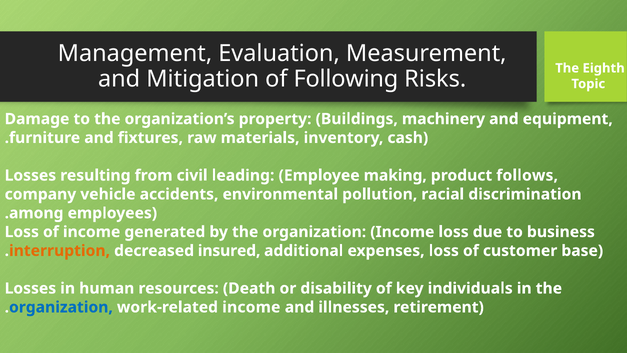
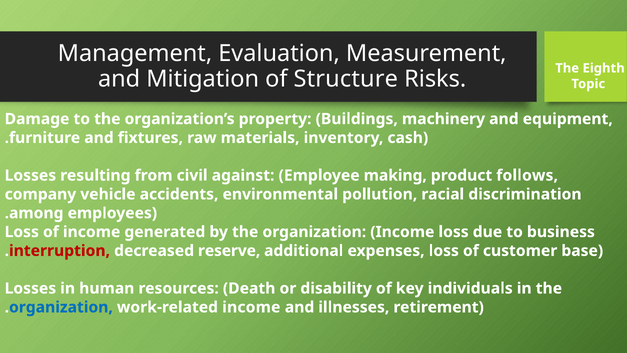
Following: Following -> Structure (346, 79)
leading: leading -> against (243, 175)
interruption colour: orange -> red (60, 251)
insured: insured -> reserve (229, 251)
